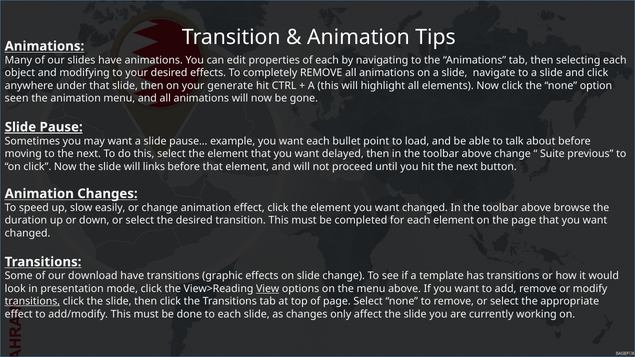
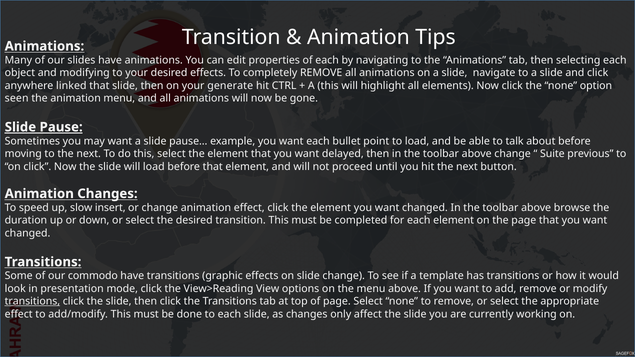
under: under -> linked (71, 86)
will links: links -> load (154, 167)
easily: easily -> insert (110, 208)
download: download -> commodo (93, 276)
View underline: present -> none (268, 289)
